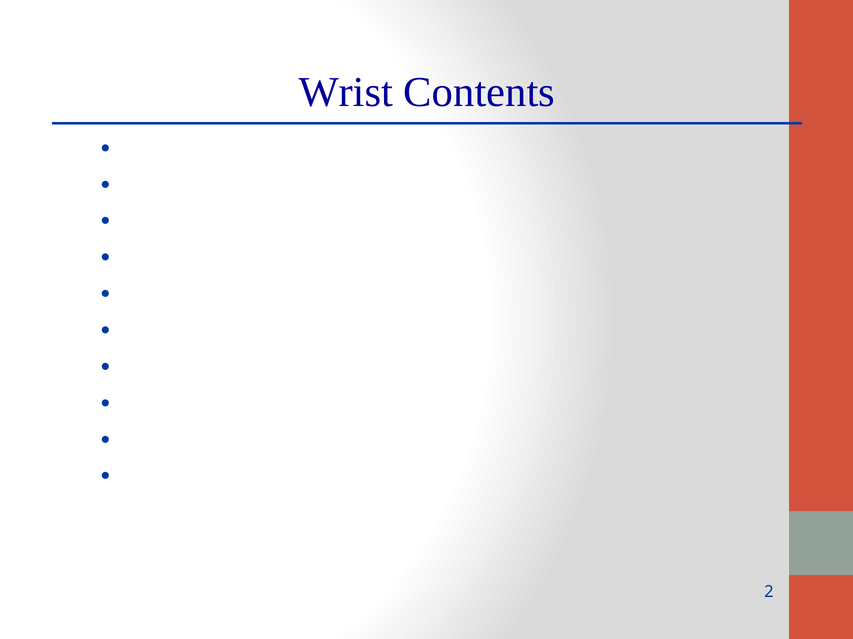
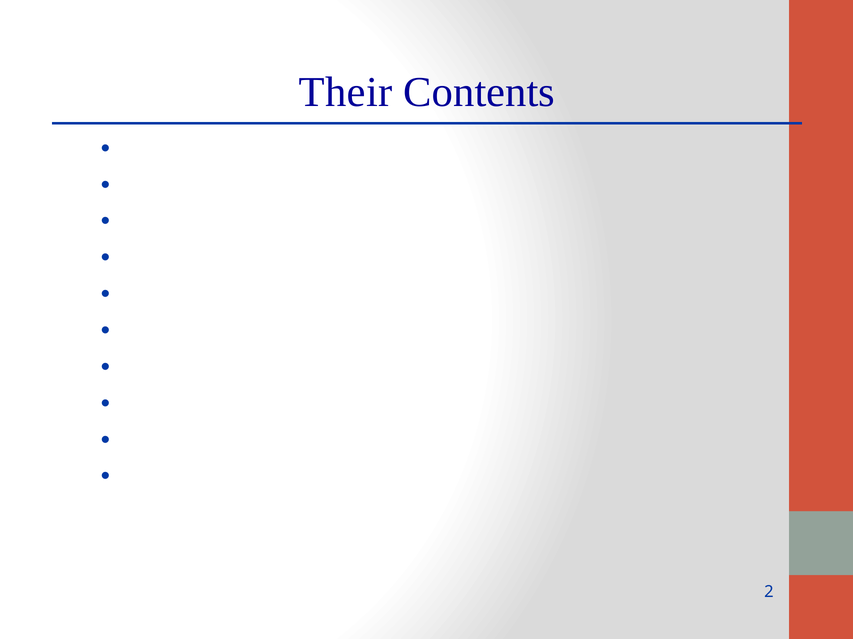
Wrist: Wrist -> Their (346, 92)
